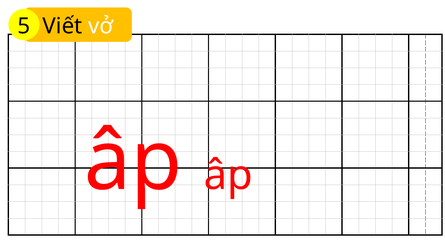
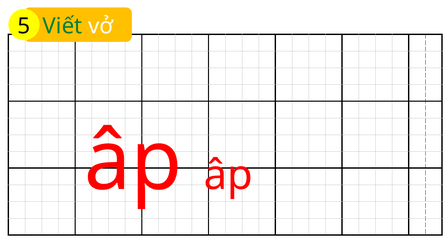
Viết colour: black -> green (62, 26)
